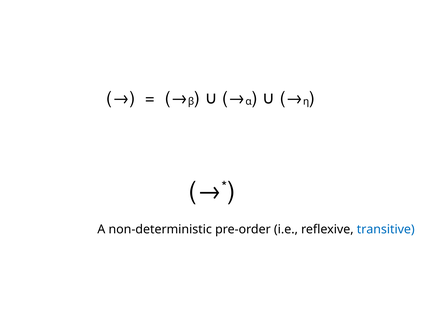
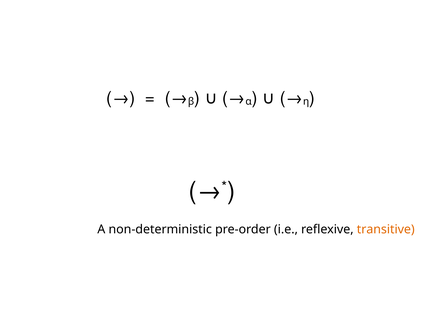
transitive colour: blue -> orange (386, 229)
